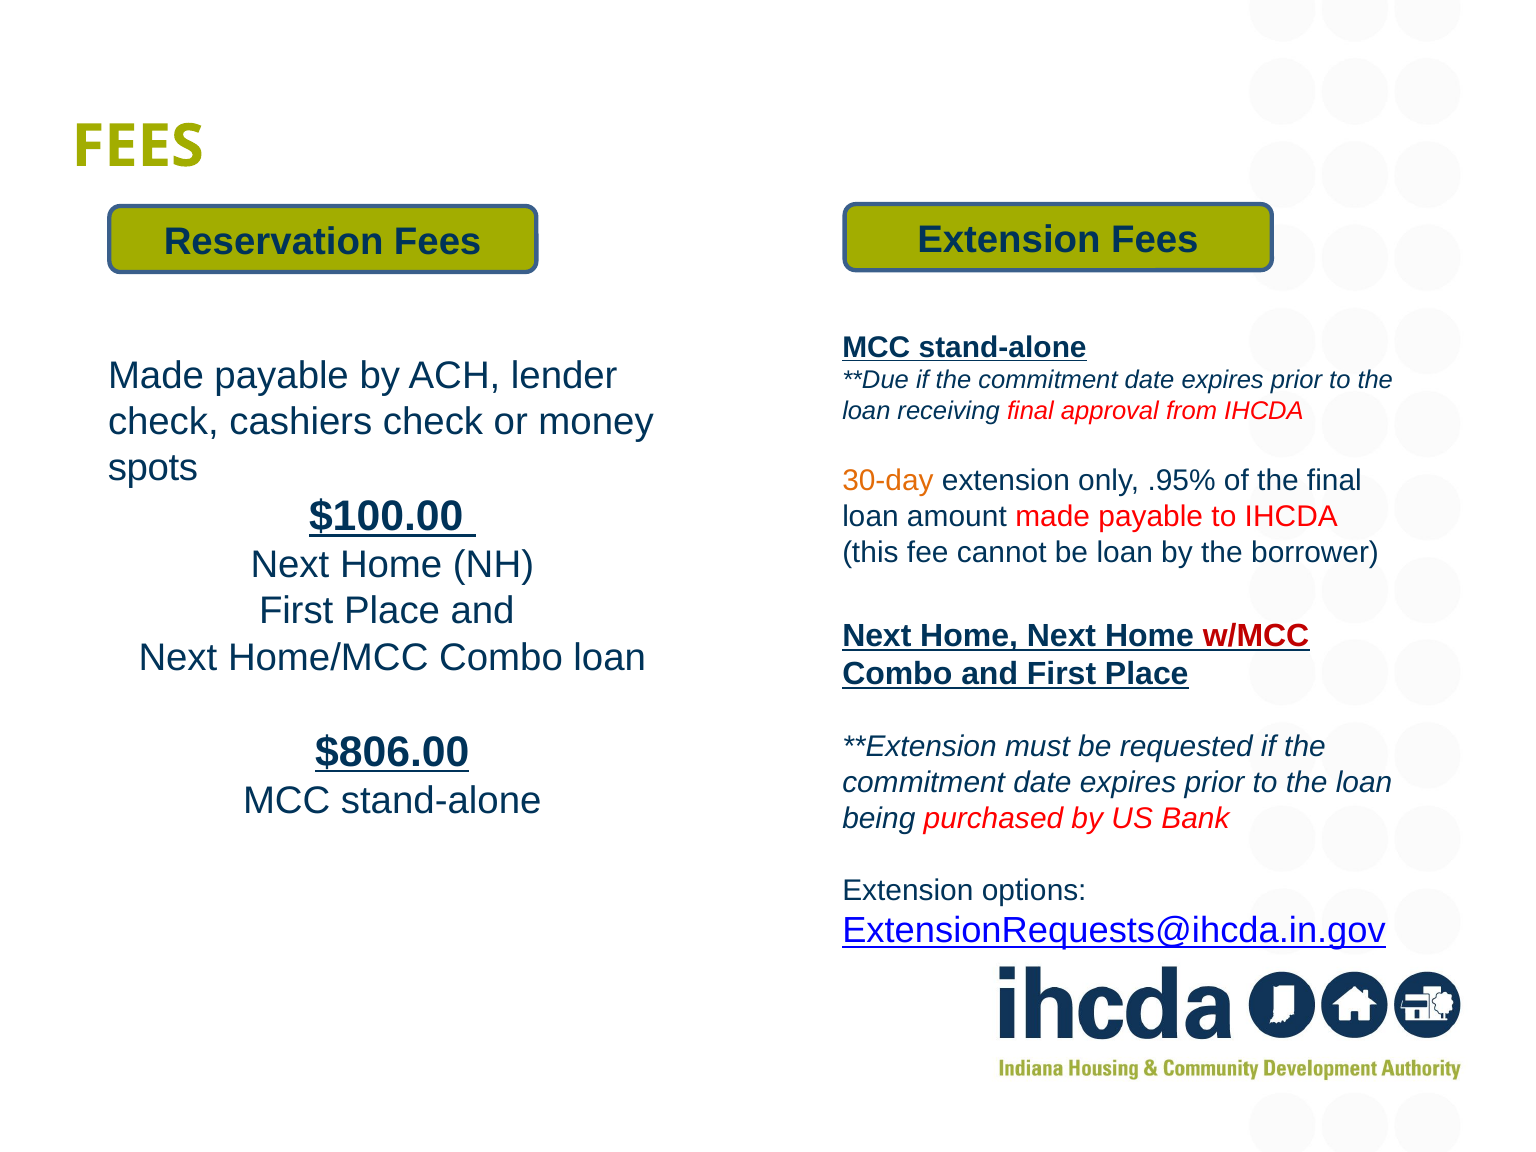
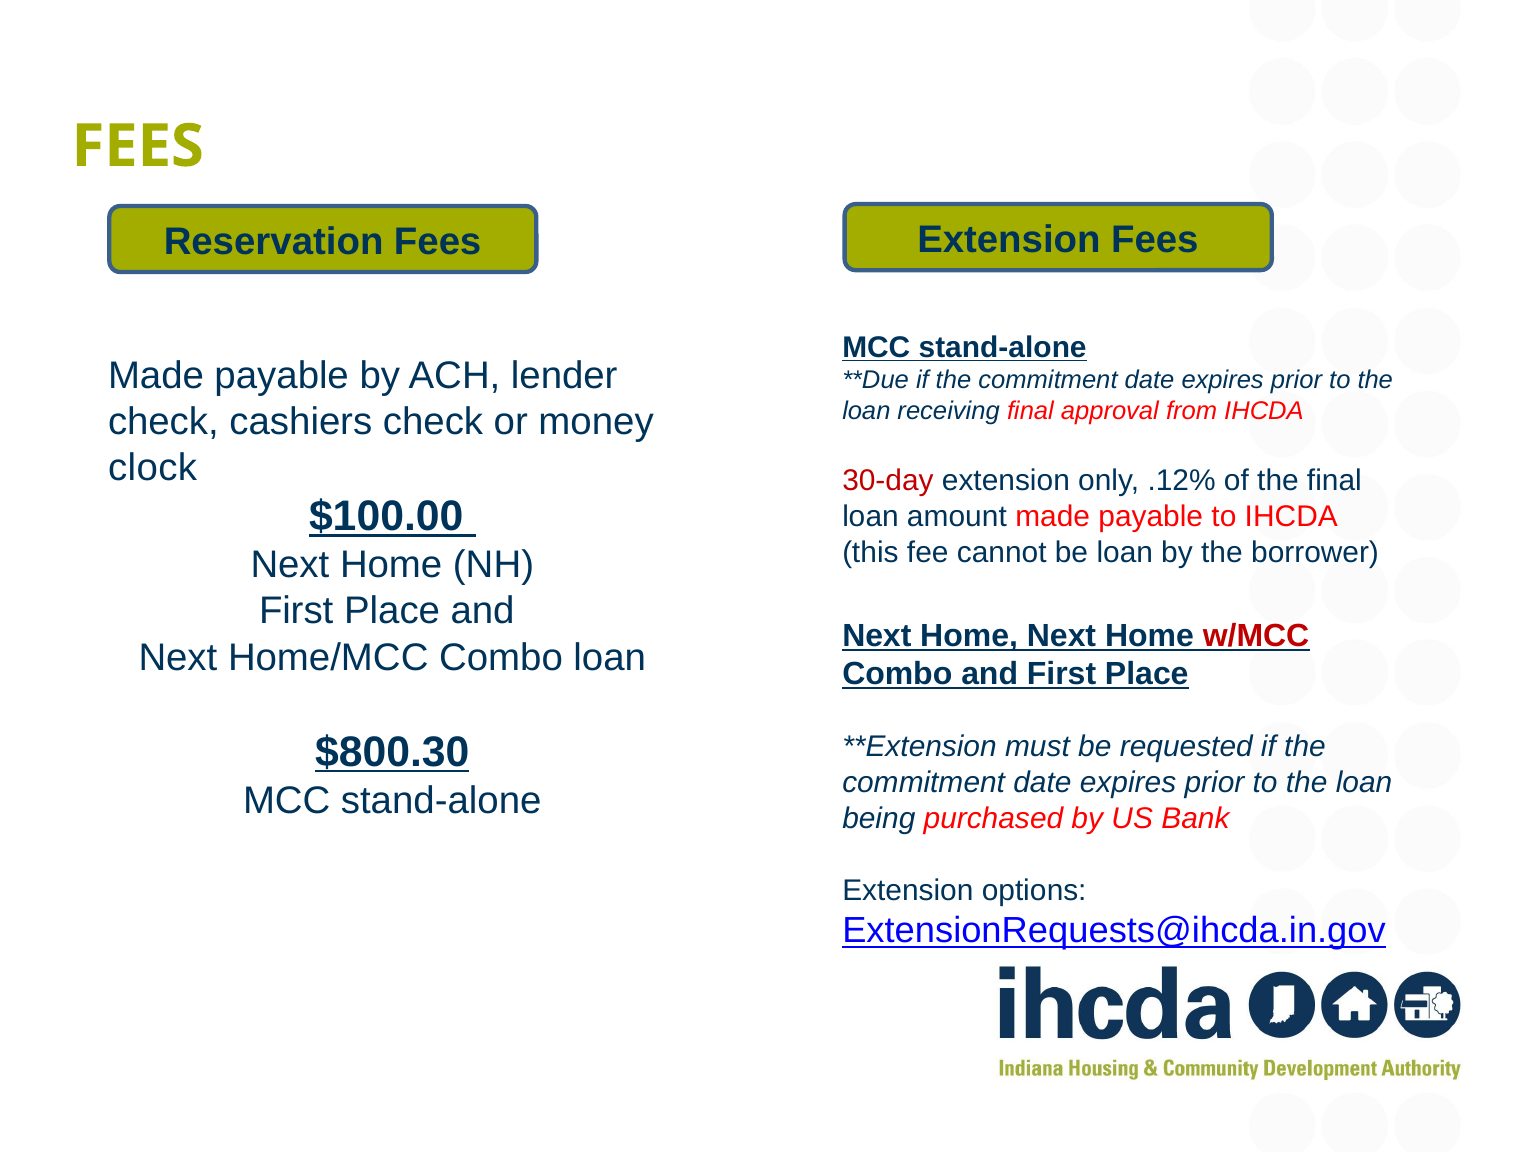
spots: spots -> clock (153, 468)
30-day colour: orange -> red (888, 480)
.95%: .95% -> .12% (1182, 480)
$806.00: $806.00 -> $800.30 (392, 752)
